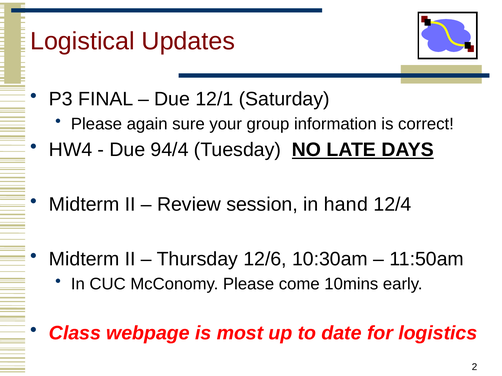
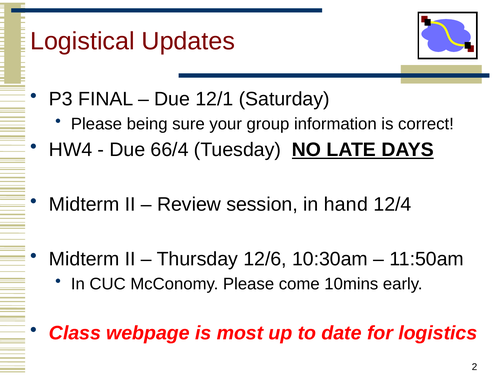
again: again -> being (147, 124)
94/4: 94/4 -> 66/4 (170, 150)
